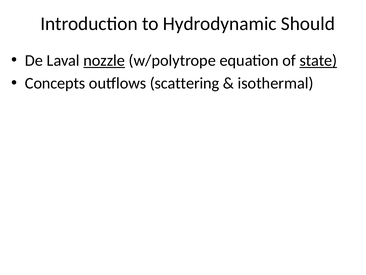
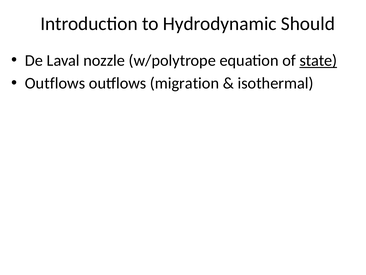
nozzle underline: present -> none (104, 60)
Concepts: Concepts -> Outflows (55, 83)
scattering: scattering -> migration (184, 83)
